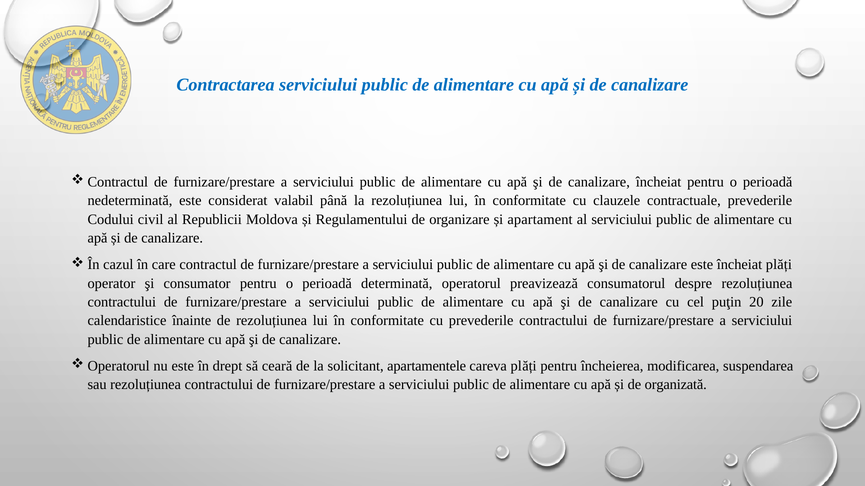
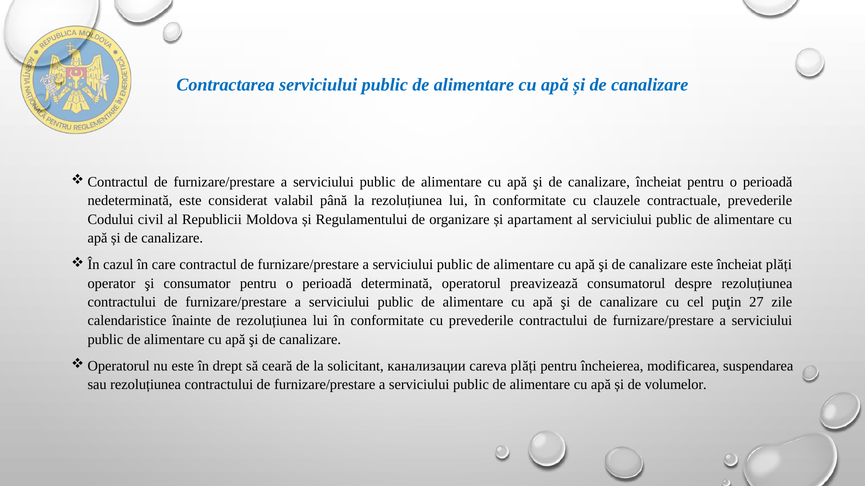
20: 20 -> 27 (756, 302)
apartamentele: apartamentele -> канализации (427, 366)
organizată: organizată -> volumelor (676, 385)
